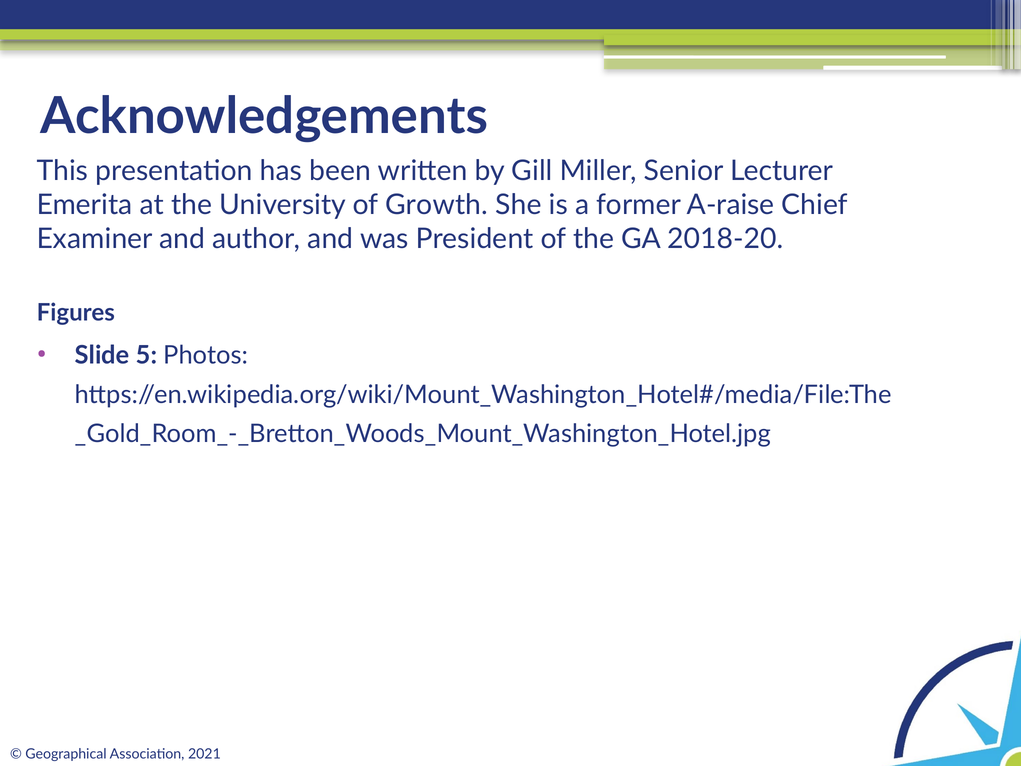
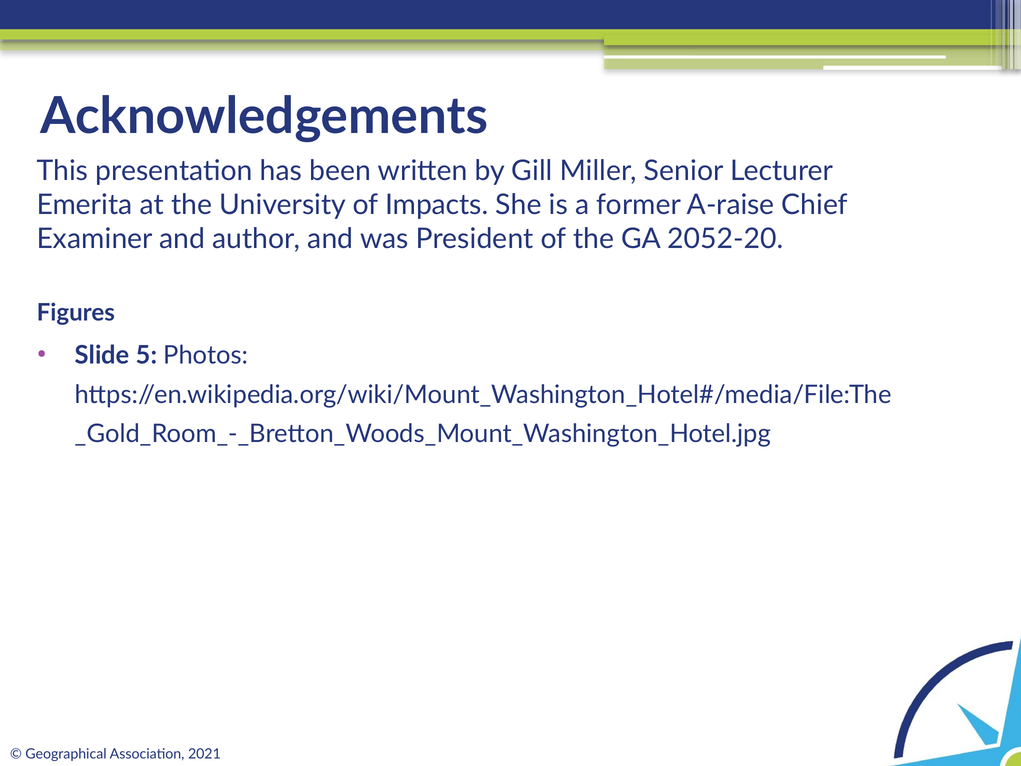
Growth: Growth -> Impacts (437, 205)
2018-20: 2018-20 -> 2052-20 (726, 239)
